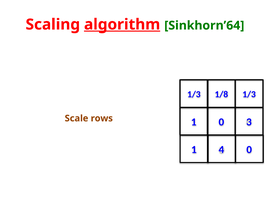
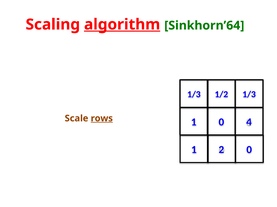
1/8: 1/8 -> 1/2 (221, 95)
rows underline: none -> present (102, 119)
3: 3 -> 4 (249, 122)
4: 4 -> 2 (222, 150)
